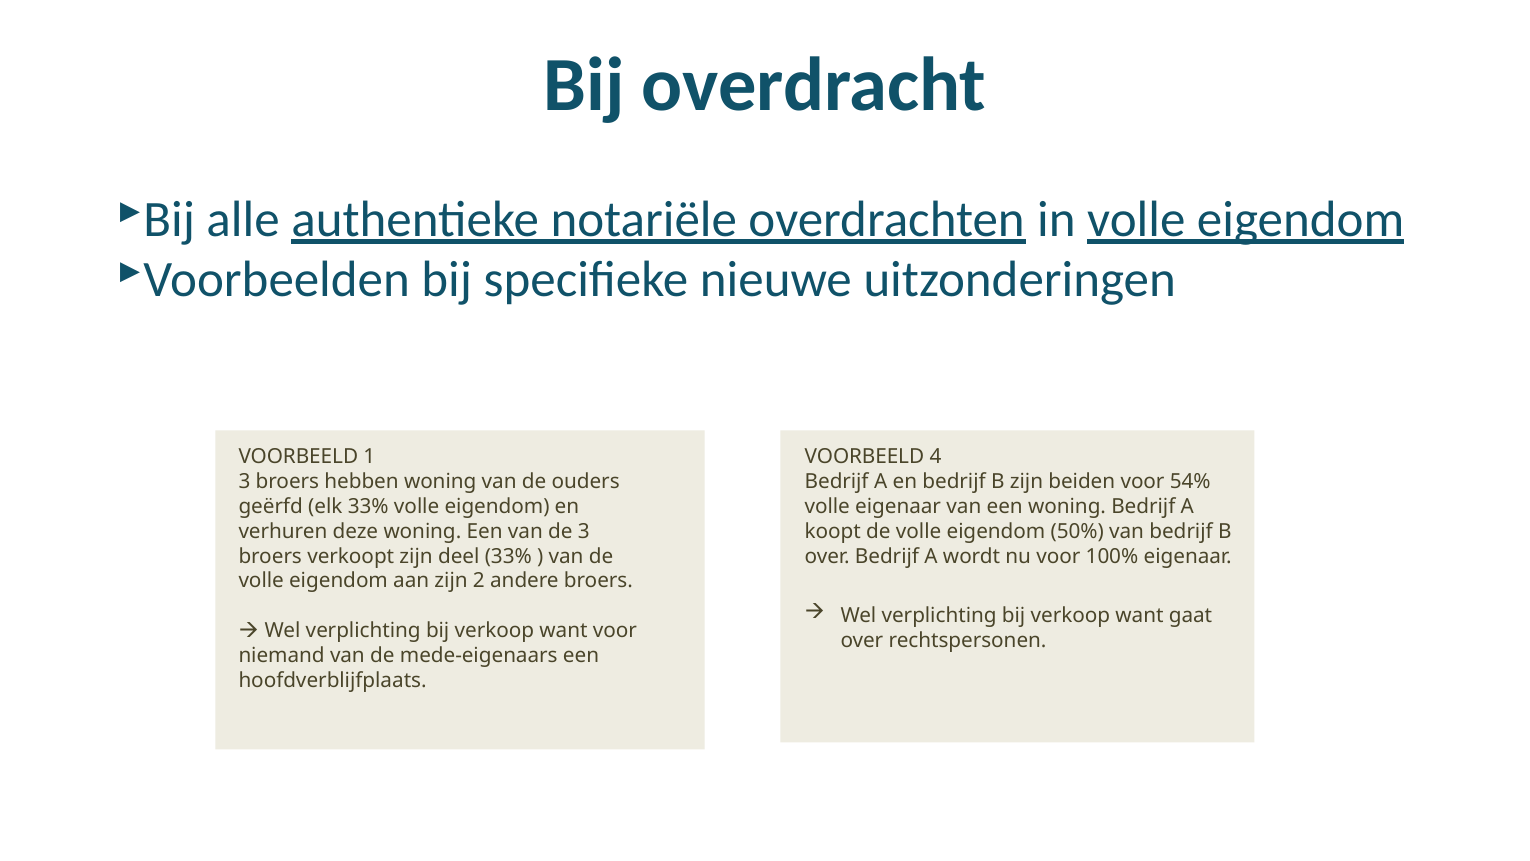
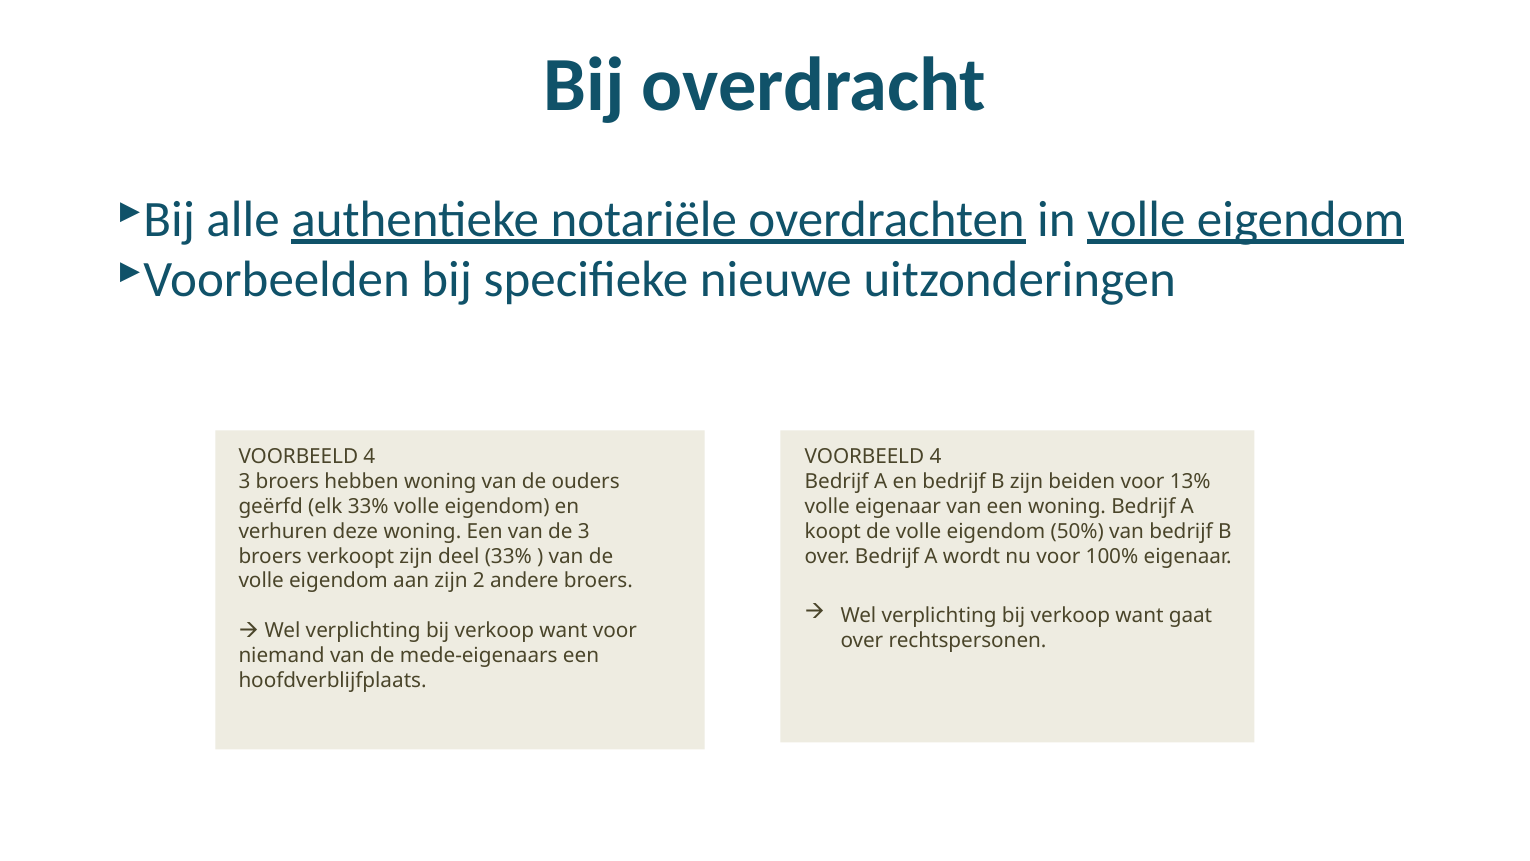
1: 1 -> 4 (369, 456)
54%: 54% -> 13% (1190, 481)
